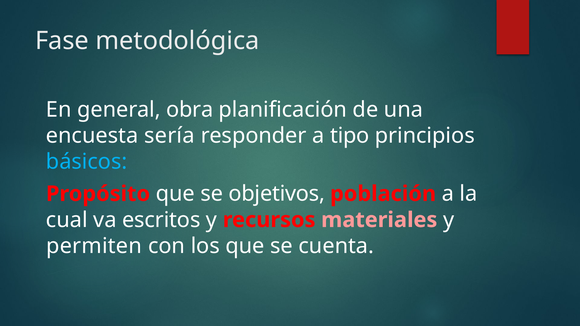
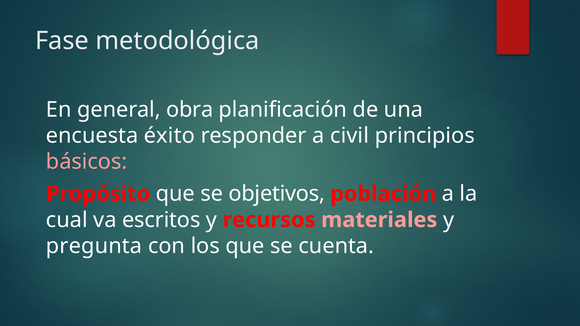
sería: sería -> éxito (169, 136)
tipo: tipo -> civil (350, 136)
básicos colour: light blue -> pink (87, 162)
permiten: permiten -> pregunta (94, 246)
